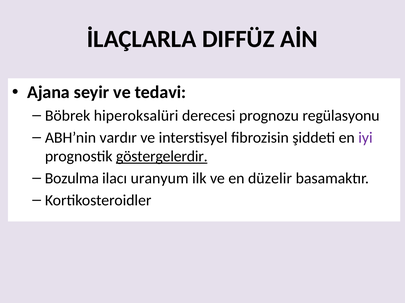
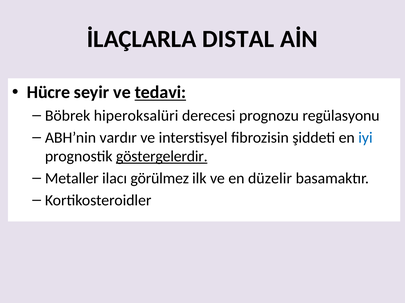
DIFFÜZ: DIFFÜZ -> DISTAL (238, 39)
Ajana: Ajana -> Hücre (49, 93)
tedavi underline: none -> present (160, 93)
iyi colour: purple -> blue (365, 138)
Bozulma: Bozulma -> Metaller (72, 179)
uranyum: uranyum -> görülmez (160, 179)
